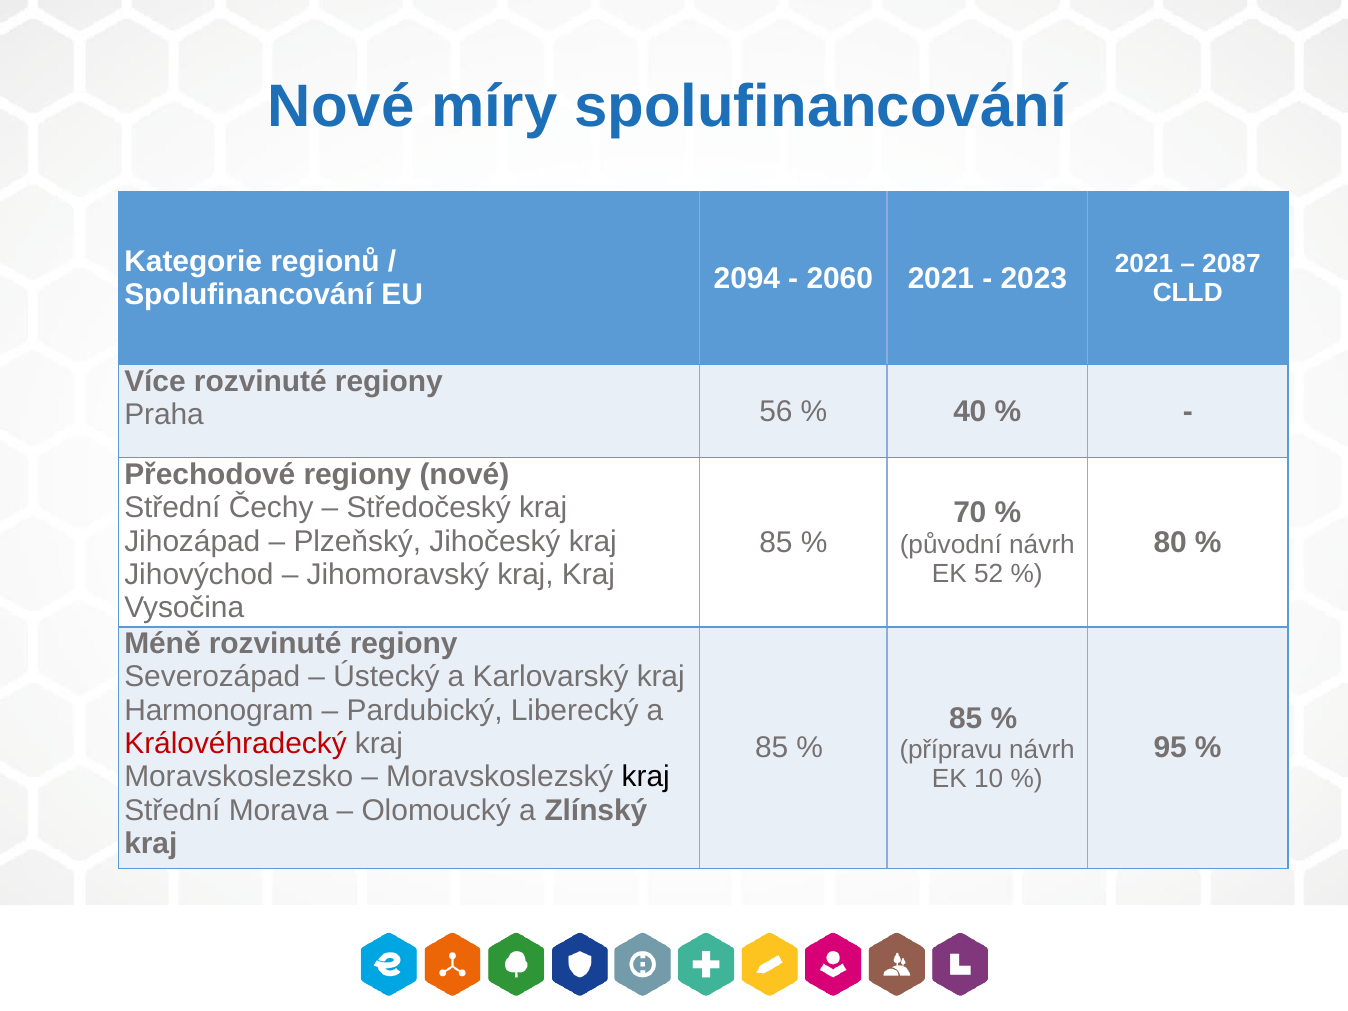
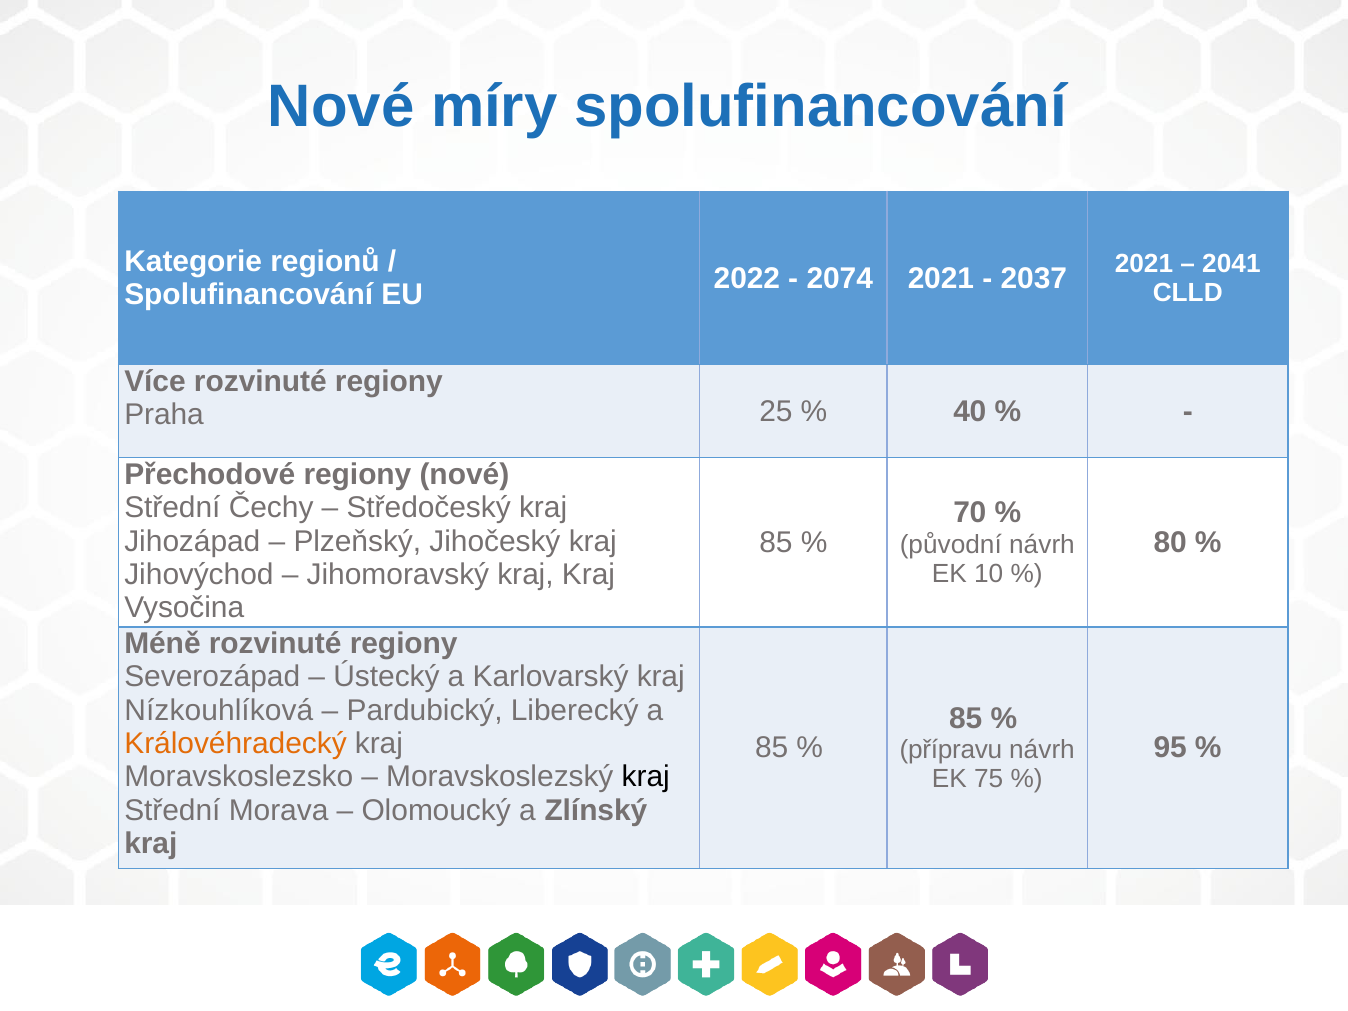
2094: 2094 -> 2022 (747, 278)
2060: 2060 -> 2074 (840, 278)
2023: 2023 -> 2037 (1034, 278)
2087: 2087 -> 2041 (1231, 264)
56: 56 -> 25 (776, 412)
52: 52 -> 10 (989, 574)
Harmonogram: Harmonogram -> Nízkouhlíková (219, 710)
Královéhradecký colour: red -> orange (236, 744)
10: 10 -> 75 (989, 779)
